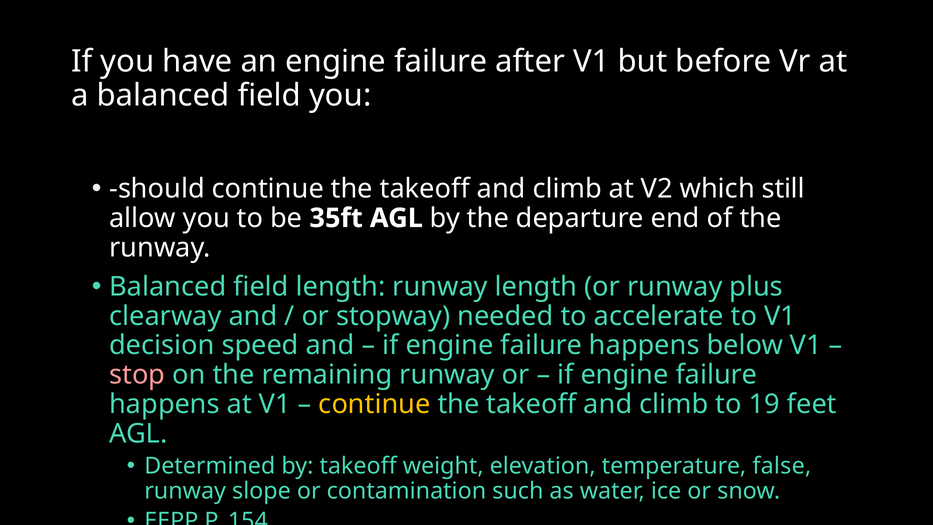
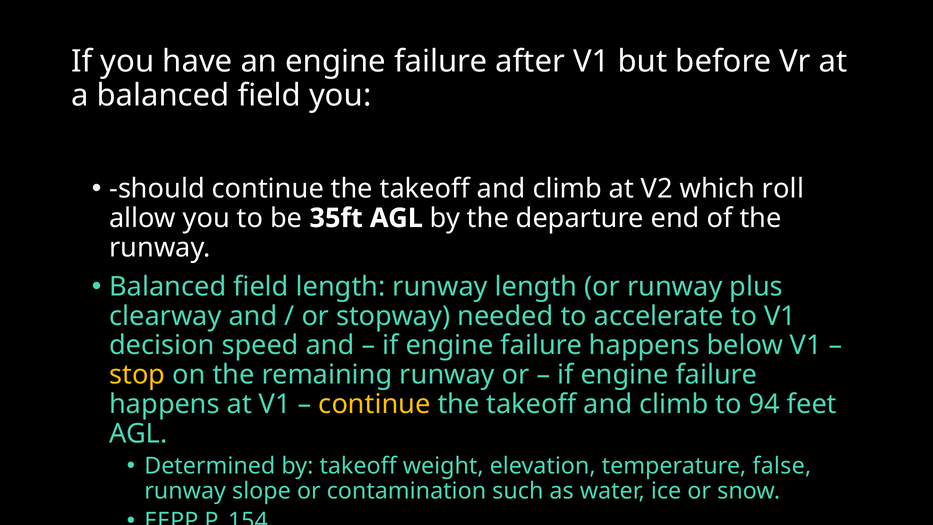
still: still -> roll (783, 189)
stop colour: pink -> yellow (137, 375)
19: 19 -> 94 (764, 404)
